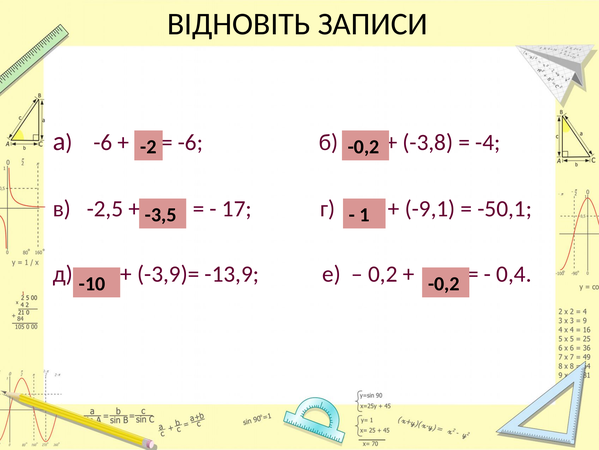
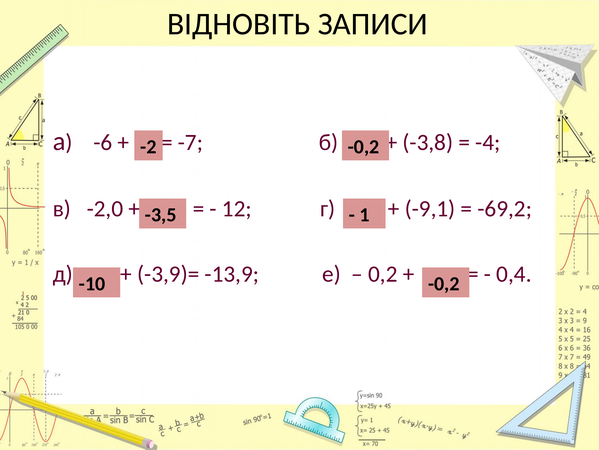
-6: -6 -> -7 (190, 142)
-2,5: -2,5 -> -2,0 (105, 208)
17: 17 -> 12 (237, 208)
-50,1: -50,1 -> -69,2 (505, 208)
